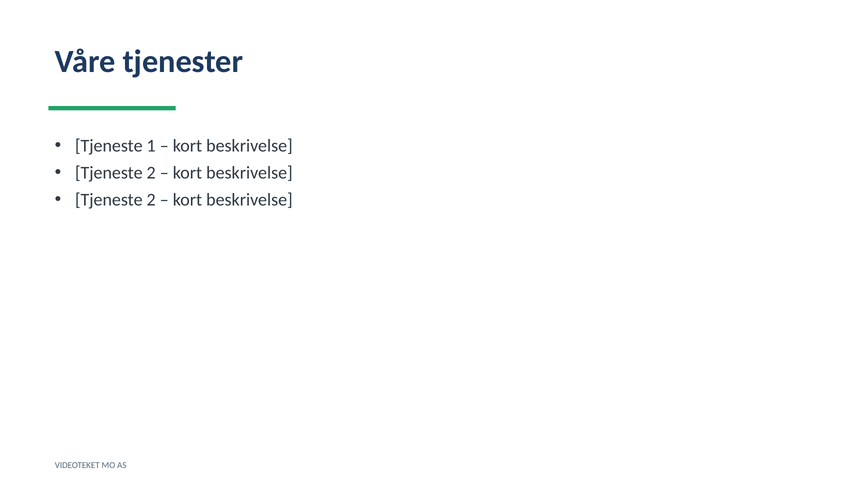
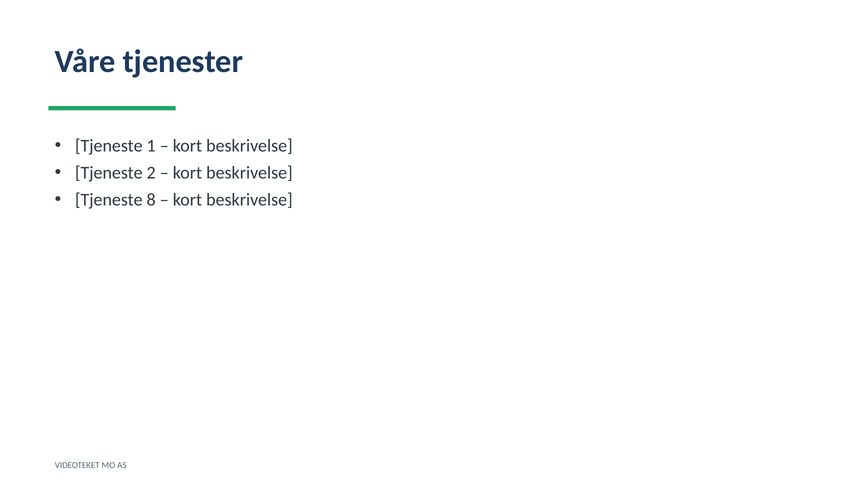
2: 2 -> 8 (151, 200)
